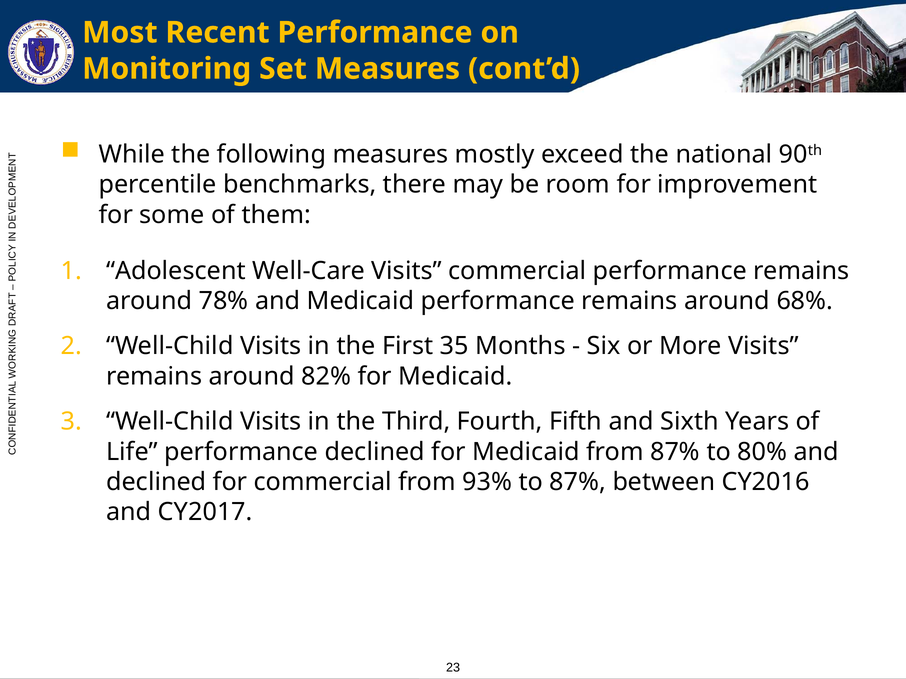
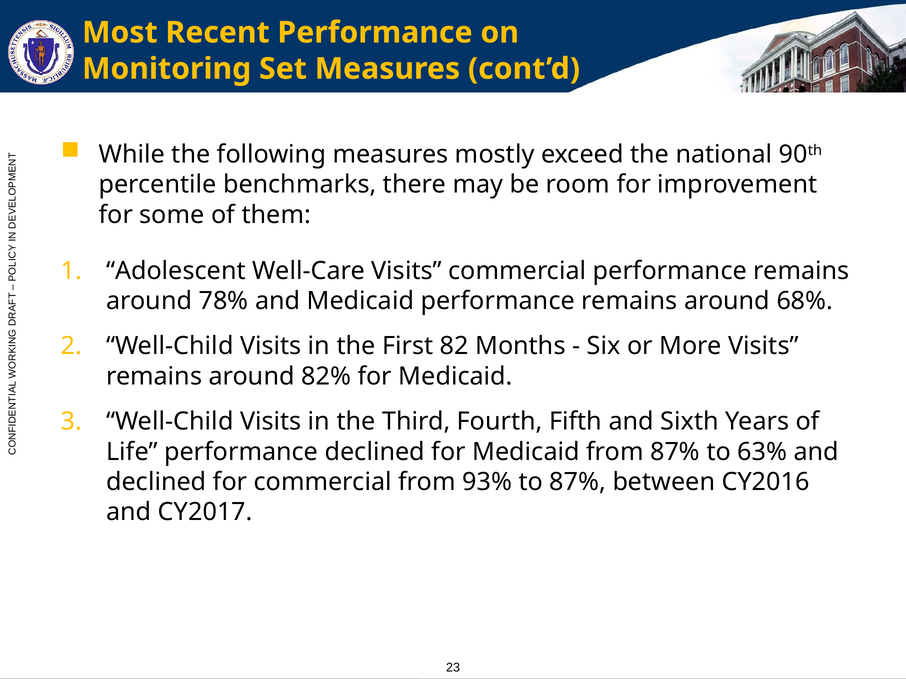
35: 35 -> 82 (454, 346)
80%: 80% -> 63% (762, 452)
